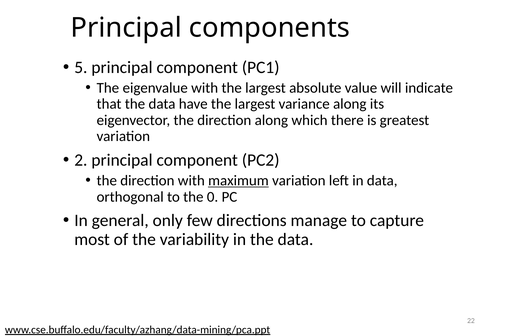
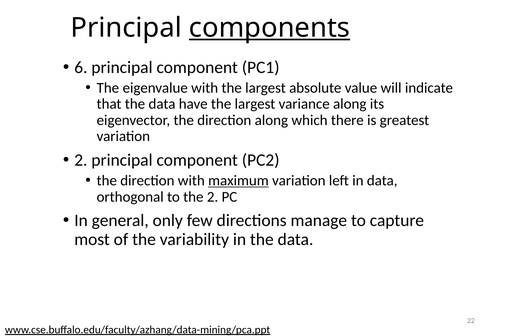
components underline: none -> present (269, 28)
5: 5 -> 6 (81, 67)
the 0: 0 -> 2 (213, 197)
